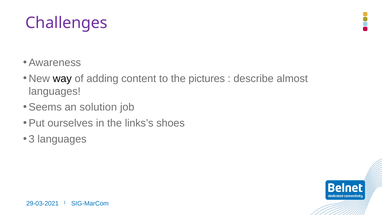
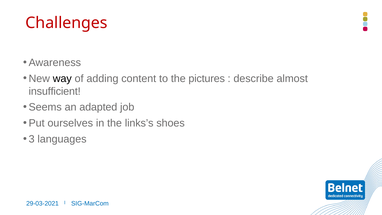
Challenges colour: purple -> red (66, 23)
languages: languages -> insufficient (55, 91)
solution: solution -> adapted (98, 107)
